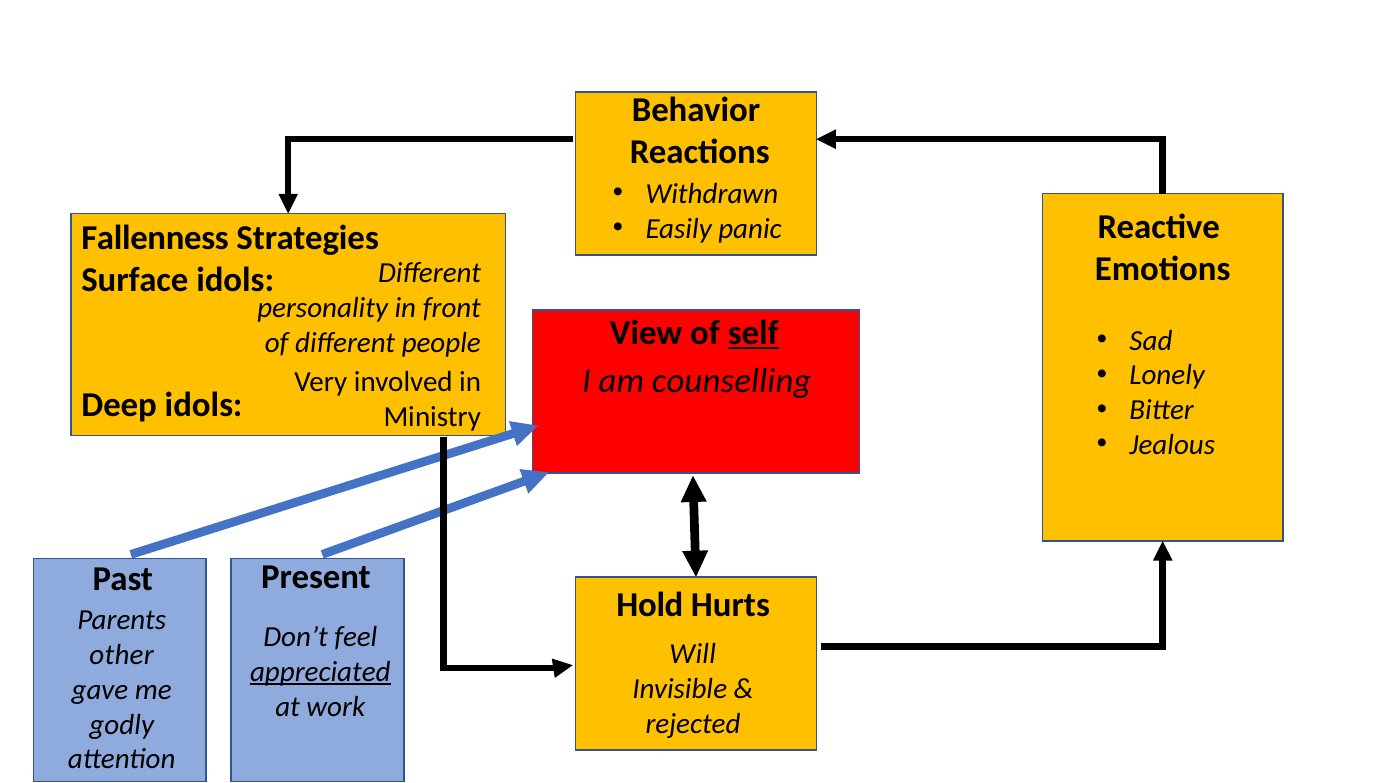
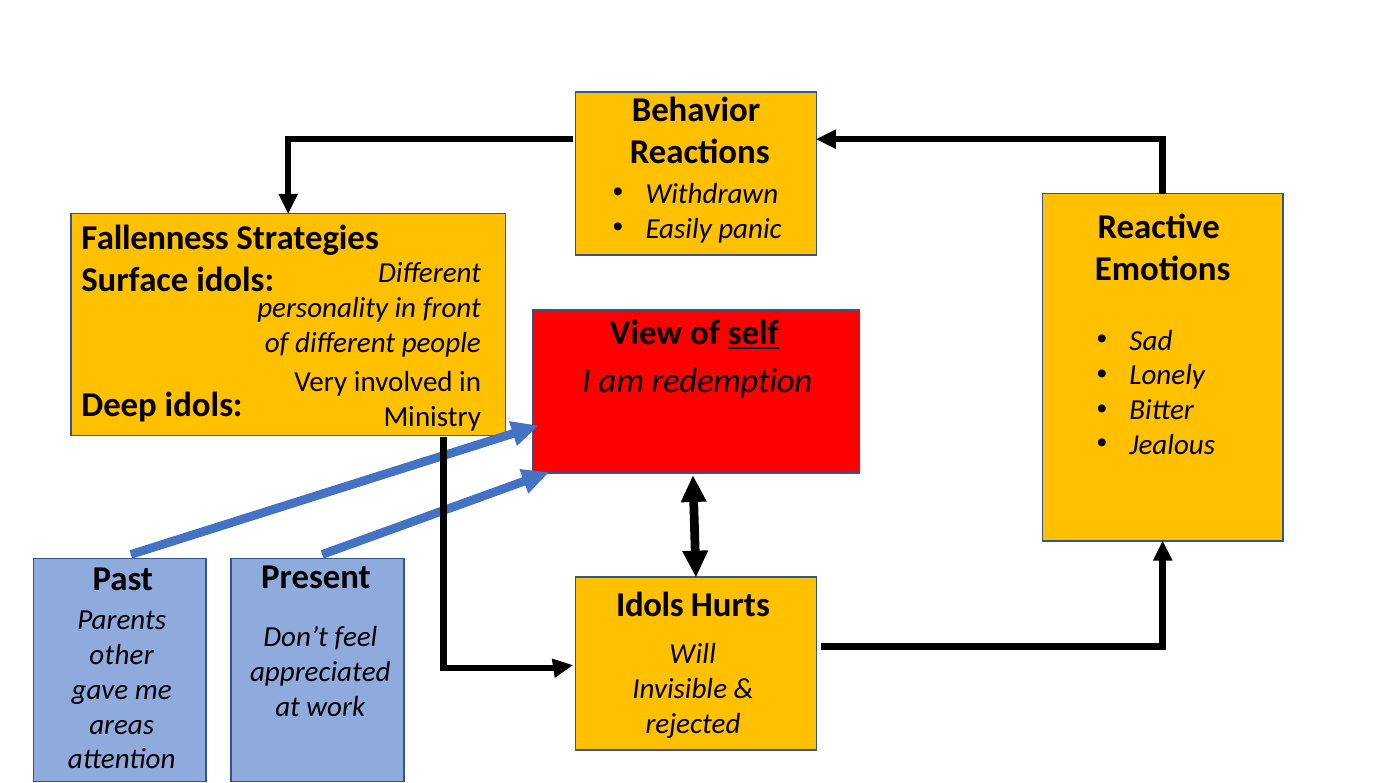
counselling: counselling -> redemption (732, 381)
Hold: Hold -> Idols (650, 605)
appreciated underline: present -> none (320, 672)
godly: godly -> areas (122, 725)
